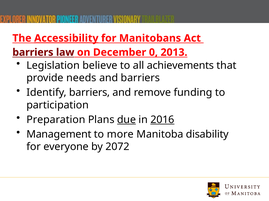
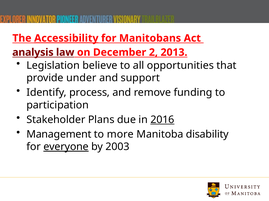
barriers: barriers -> analysis (33, 53)
0: 0 -> 2 (153, 53)
achievements: achievements -> opportunities (180, 66)
needs: needs -> under (81, 78)
and barriers: barriers -> support (140, 78)
Identify barriers: barriers -> process (90, 93)
Preparation: Preparation -> Stakeholder (56, 120)
due underline: present -> none (127, 120)
everyone underline: none -> present (66, 147)
2072: 2072 -> 2003 (118, 147)
